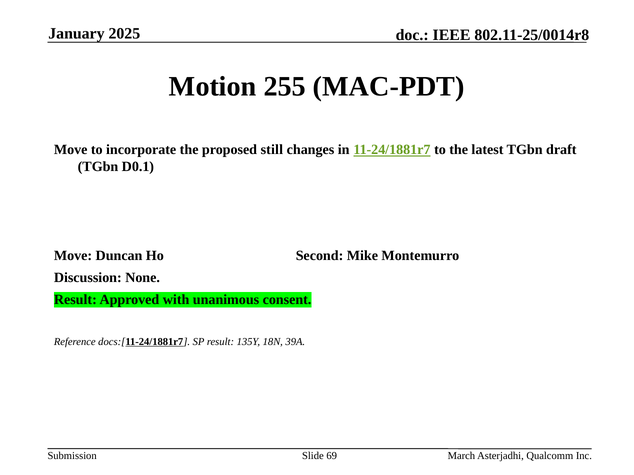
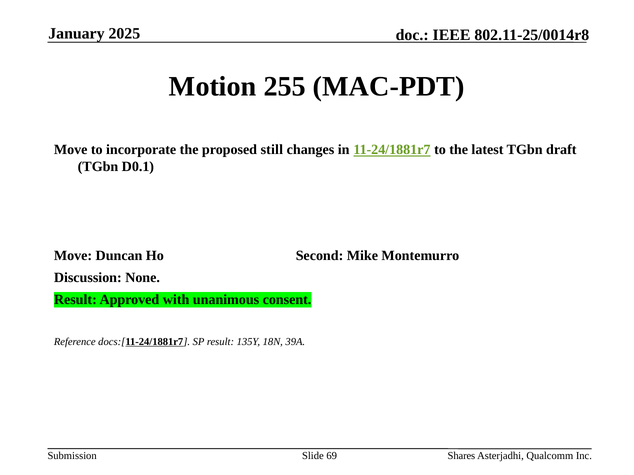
March: March -> Shares (461, 456)
